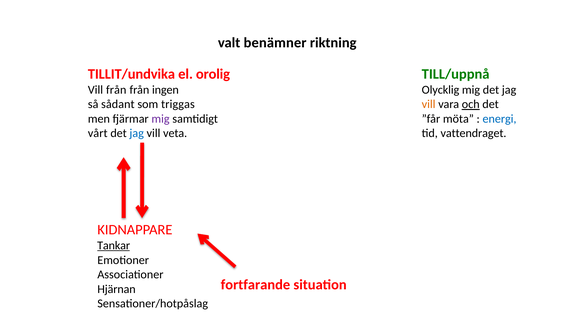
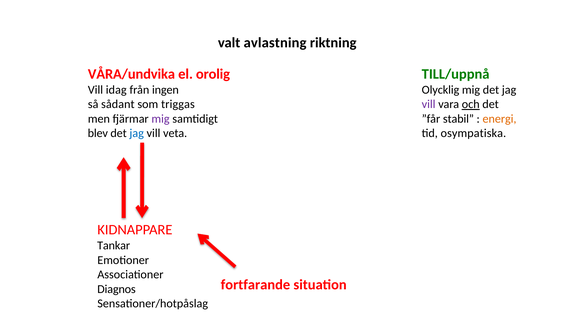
benämner: benämner -> avlastning (275, 43)
TILLIT/undvika: TILLIT/undvika -> VÅRA/undvika (131, 74)
Vill från: från -> idag (116, 90)
vill colour: orange -> purple (429, 104)
möta: möta -> stabil (458, 119)
energi colour: blue -> orange (500, 119)
vårt: vårt -> blev (98, 133)
vattendraget: vattendraget -> osympatiska (473, 133)
Tankar underline: present -> none (114, 246)
Hjärnan: Hjärnan -> Diagnos (117, 289)
